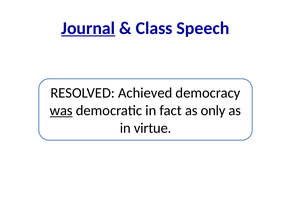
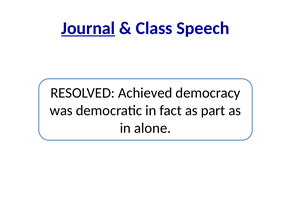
was underline: present -> none (61, 110)
only: only -> part (213, 110)
virtue: virtue -> alone (153, 128)
